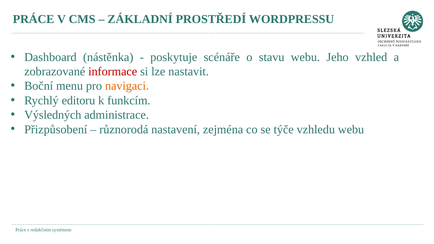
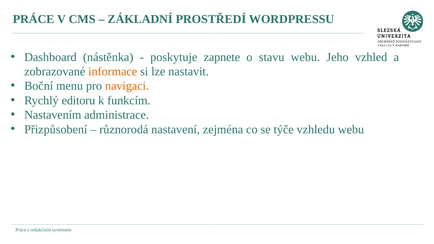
scénáře: scénáře -> zapnete (222, 57)
informace colour: red -> orange (113, 72)
Výsledných: Výsledných -> Nastavením (53, 115)
